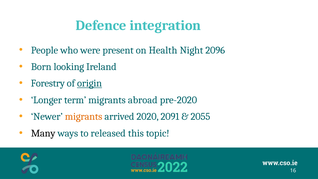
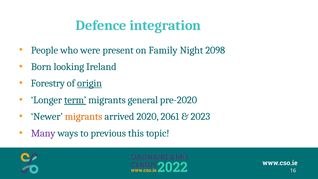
Health: Health -> Family (163, 50)
2096: 2096 -> 2098 (215, 50)
term underline: none -> present (75, 100)
abroad: abroad -> general (143, 100)
2091: 2091 -> 2061 (170, 117)
2055: 2055 -> 2023 (200, 117)
Many colour: black -> purple (43, 133)
released: released -> previous (108, 133)
